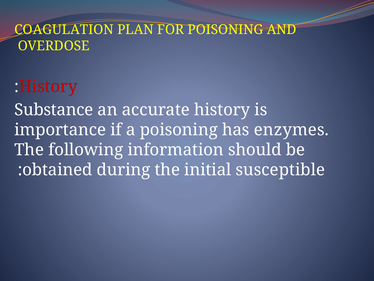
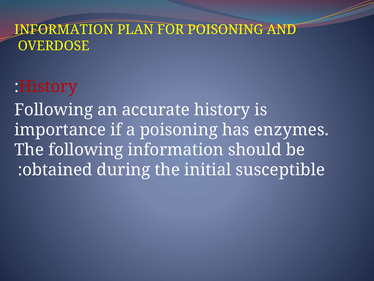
COAGULATION: COAGULATION -> INFORMATION (64, 30)
Substance: Substance -> Following (54, 110)
